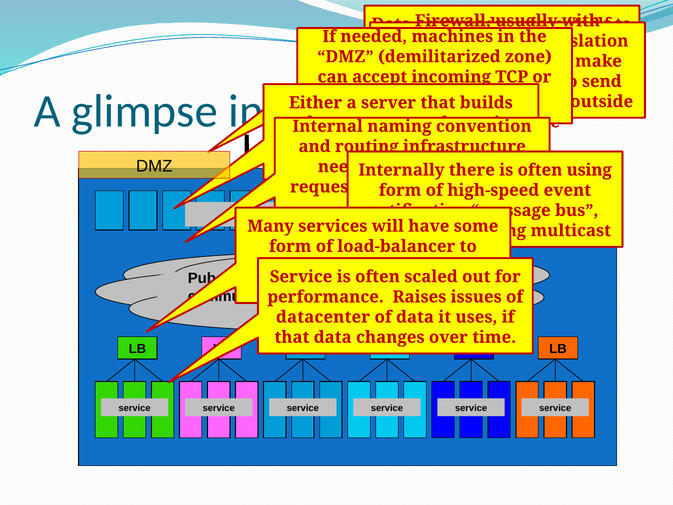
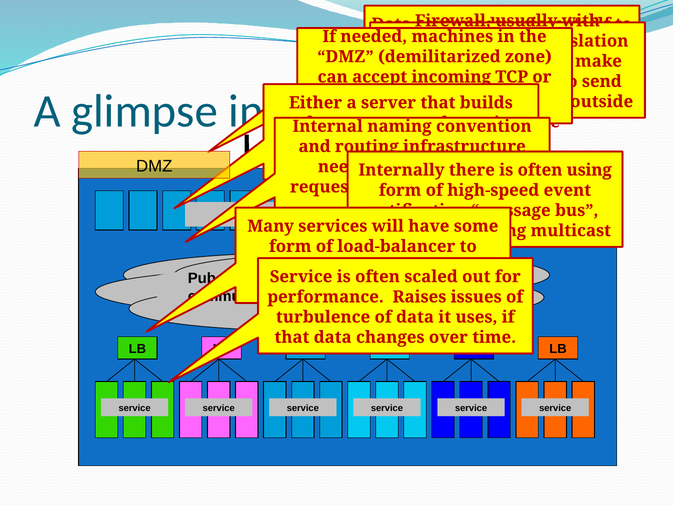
datacenter: datacenter -> turbulence (323, 317)
